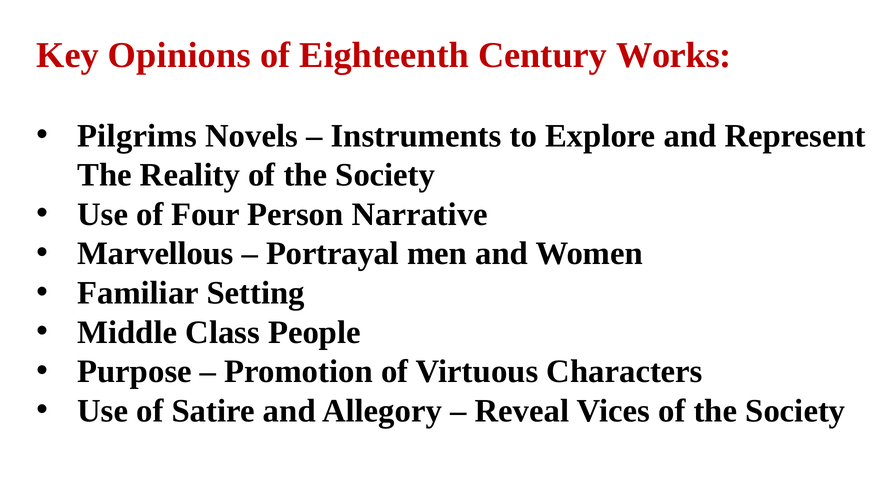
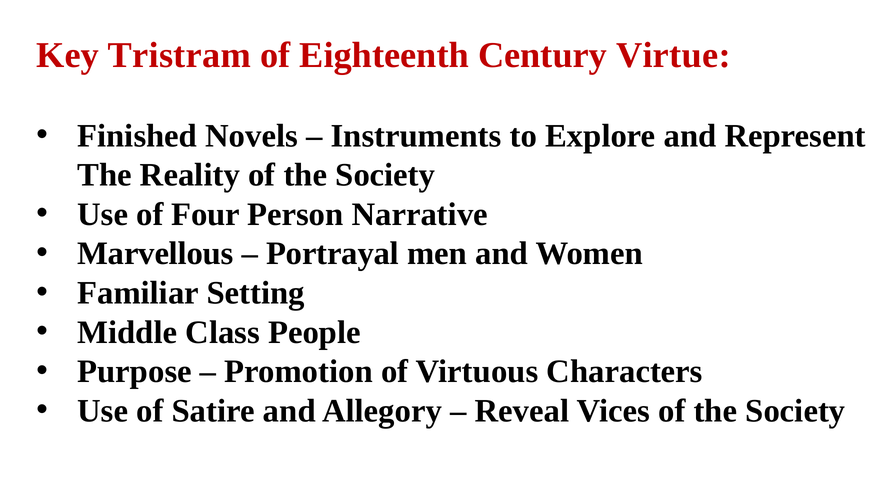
Opinions: Opinions -> Tristram (179, 55)
Works: Works -> Virtue (673, 55)
Pilgrims: Pilgrims -> Finished (137, 136)
